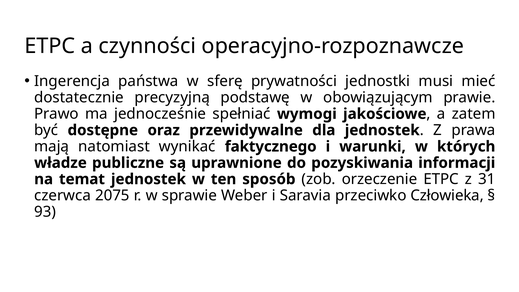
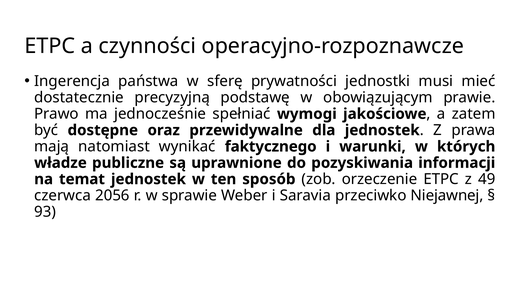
31: 31 -> 49 (487, 179)
2075: 2075 -> 2056 (112, 195)
Człowieka: Człowieka -> Niejawnej (447, 195)
